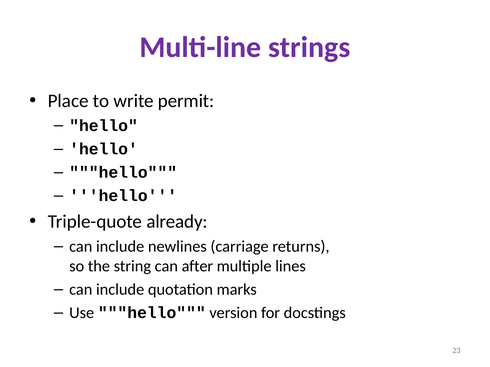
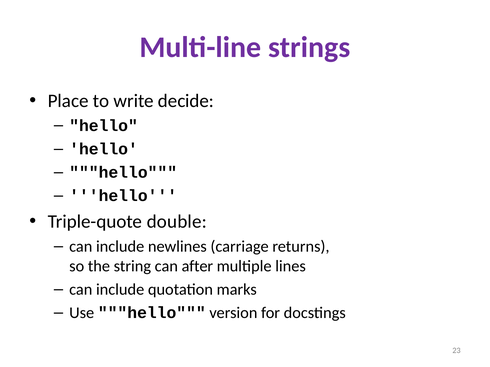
permit: permit -> decide (186, 101)
already: already -> double (177, 222)
